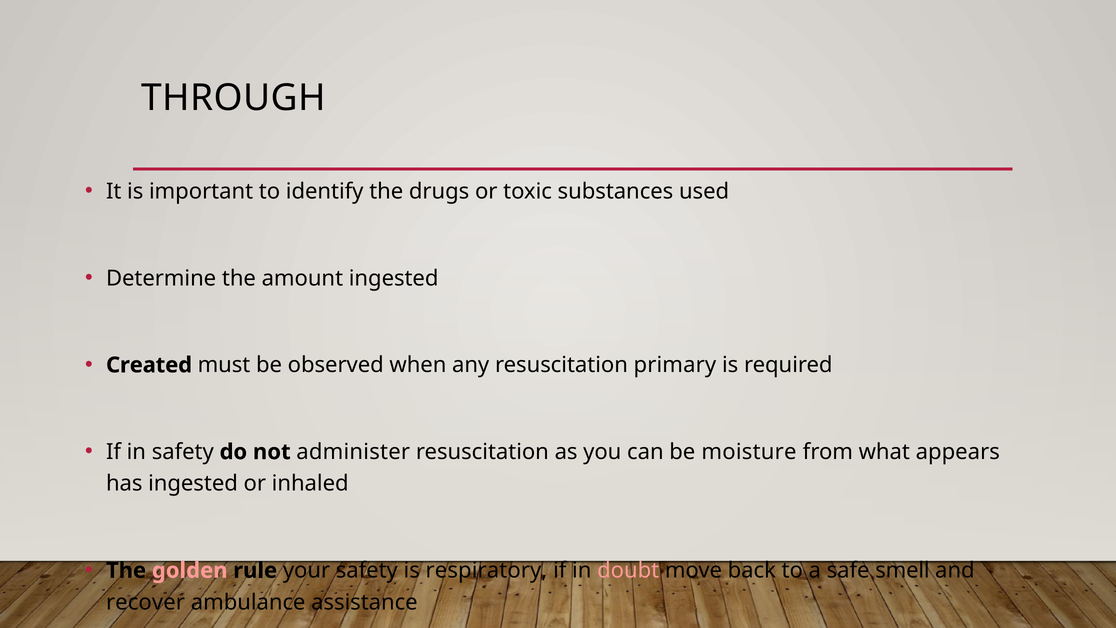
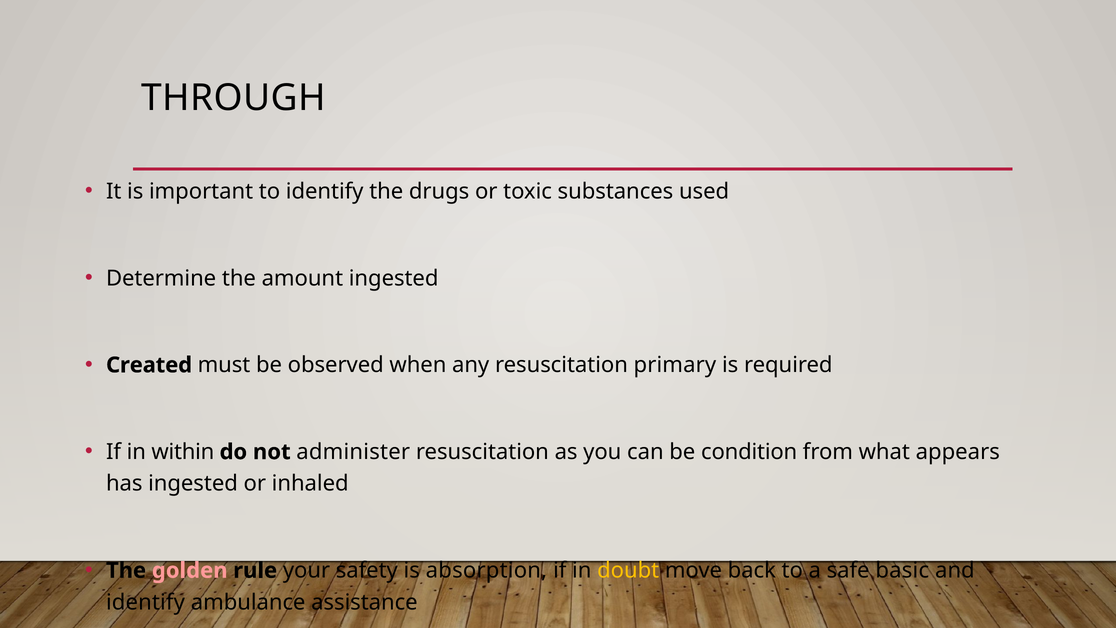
in safety: safety -> within (183, 452)
moisture: moisture -> condition (749, 452)
respiratory: respiratory -> absorption (486, 570)
doubt colour: pink -> yellow (628, 570)
smell: smell -> basic (902, 570)
recover: recover -> identify (145, 602)
